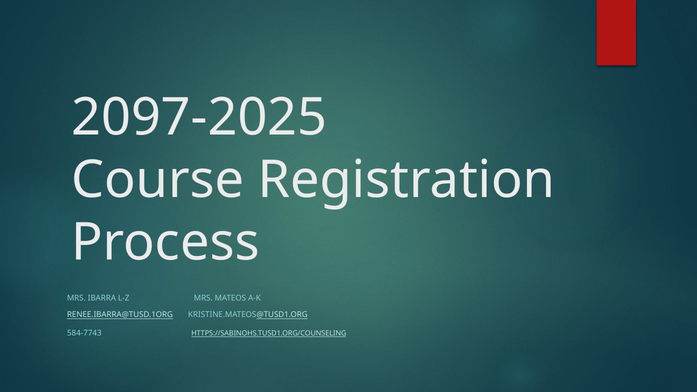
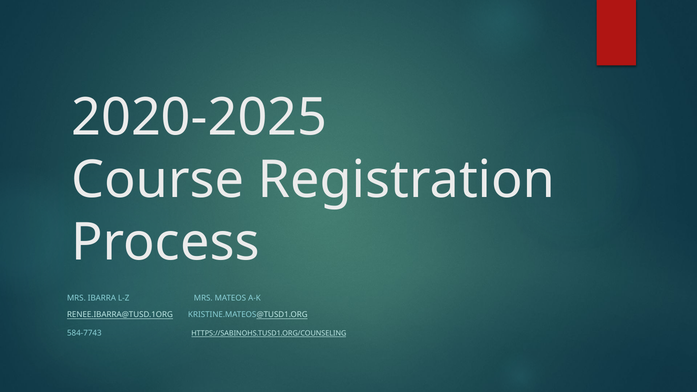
2097-2025: 2097-2025 -> 2020-2025 (199, 117)
